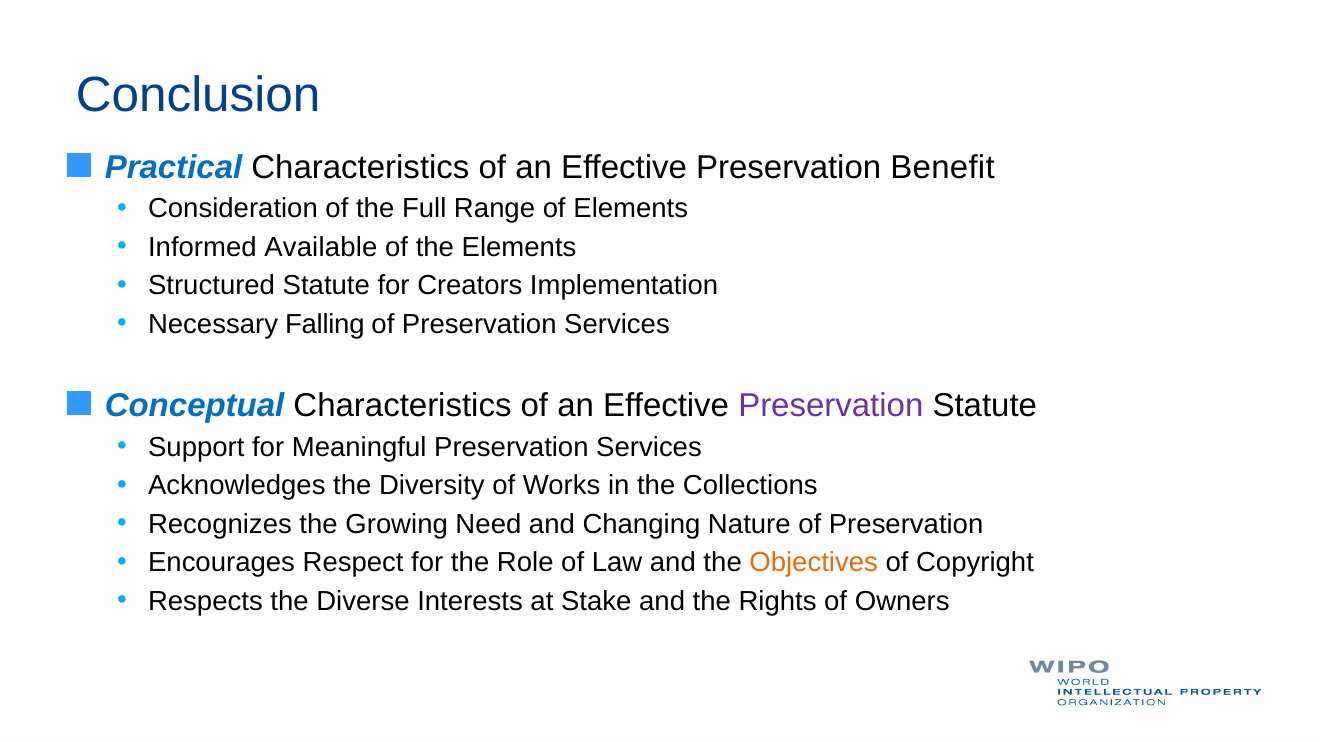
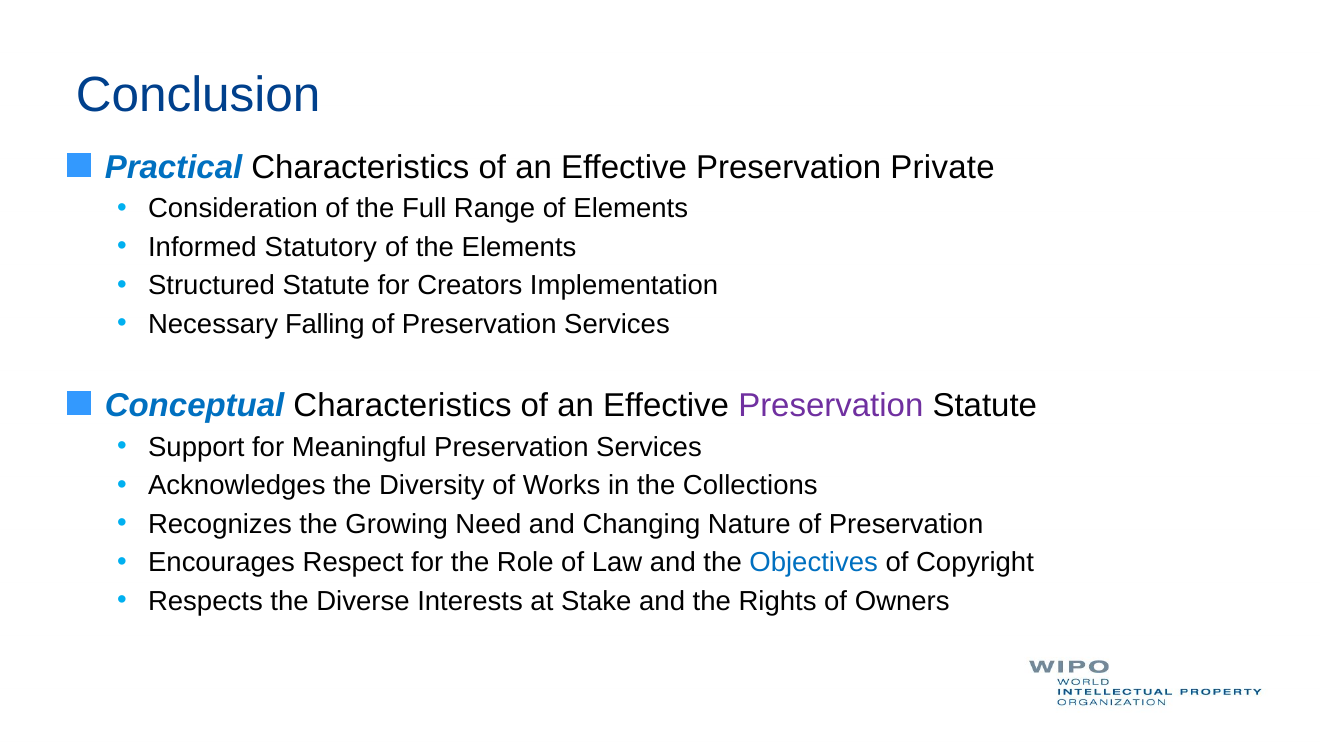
Benefit: Benefit -> Private (943, 167)
Available: Available -> Statutory (321, 247)
Objectives colour: orange -> blue (814, 563)
